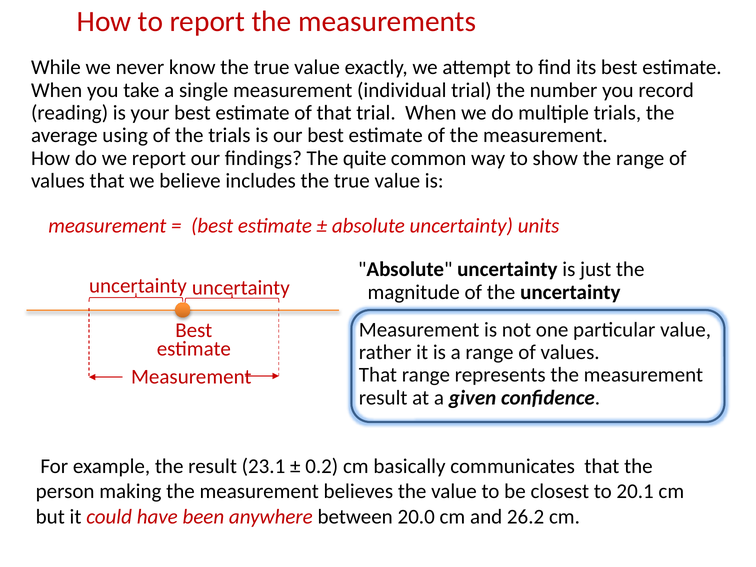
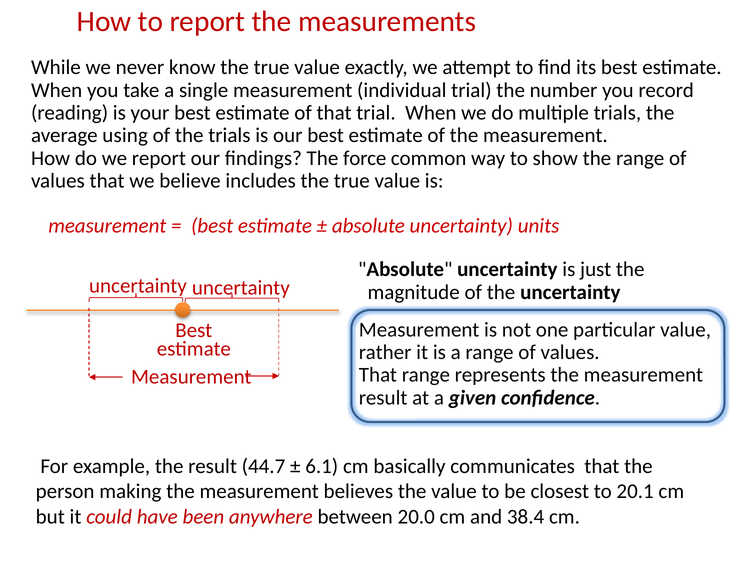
quite: quite -> force (365, 158)
23.1: 23.1 -> 44.7 (263, 466)
0.2: 0.2 -> 6.1 (322, 466)
26.2: 26.2 -> 38.4 (526, 517)
